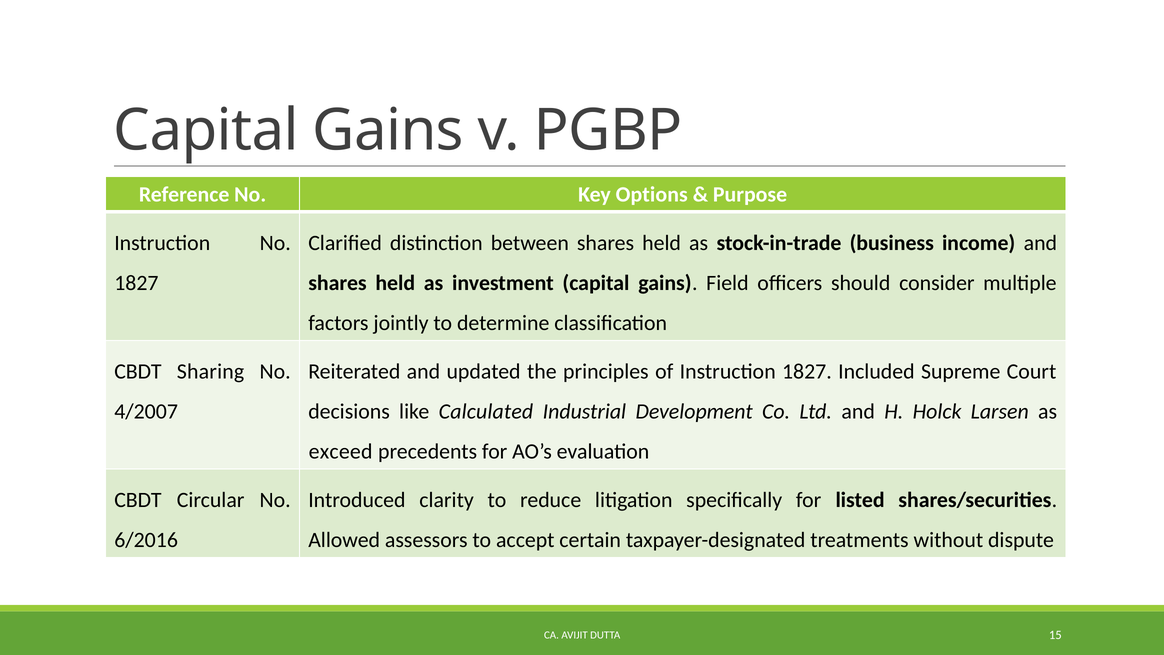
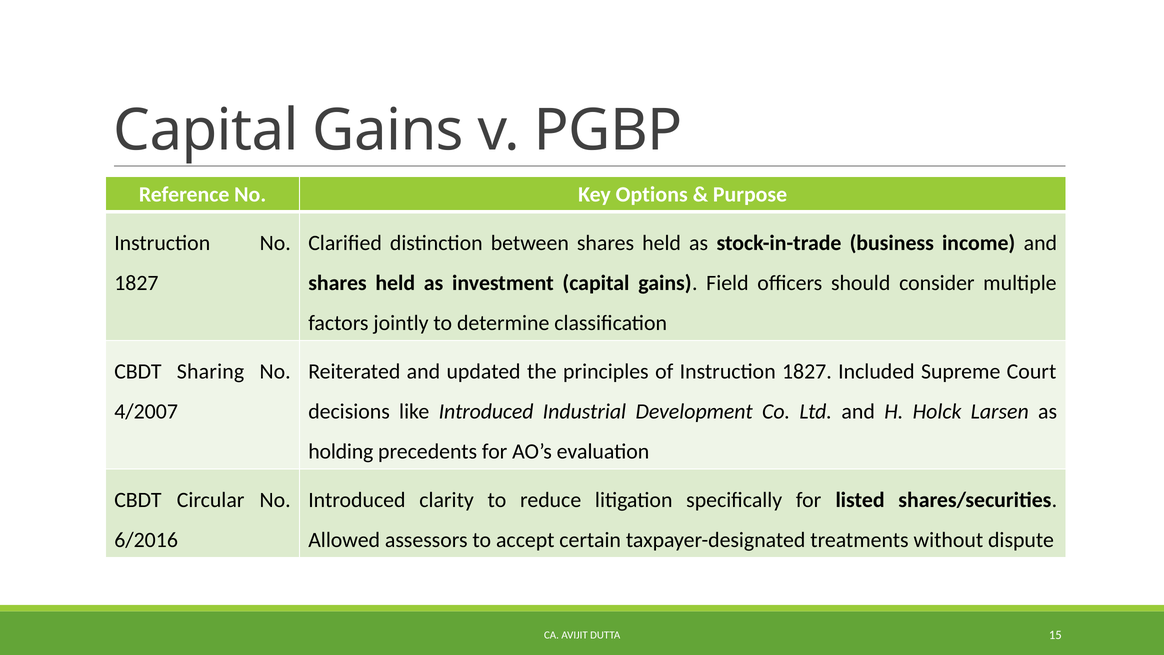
like Calculated: Calculated -> Introduced (486, 411)
exceed: exceed -> holding (341, 451)
